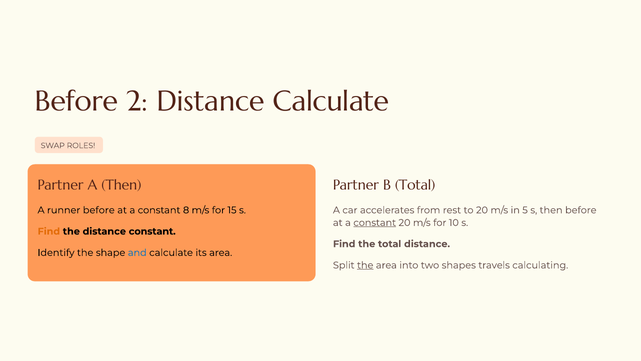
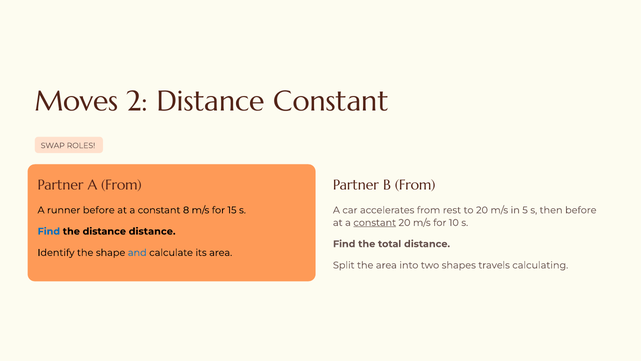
Before: Before -> Moves (76, 101)
Distance Calculate: Calculate -> Constant (331, 101)
A Then: Then -> From (121, 185)
B Total: Total -> From (415, 185)
Find colour: orange -> blue (49, 231)
distance constant: constant -> distance (152, 231)
the underline: present -> none (365, 265)
